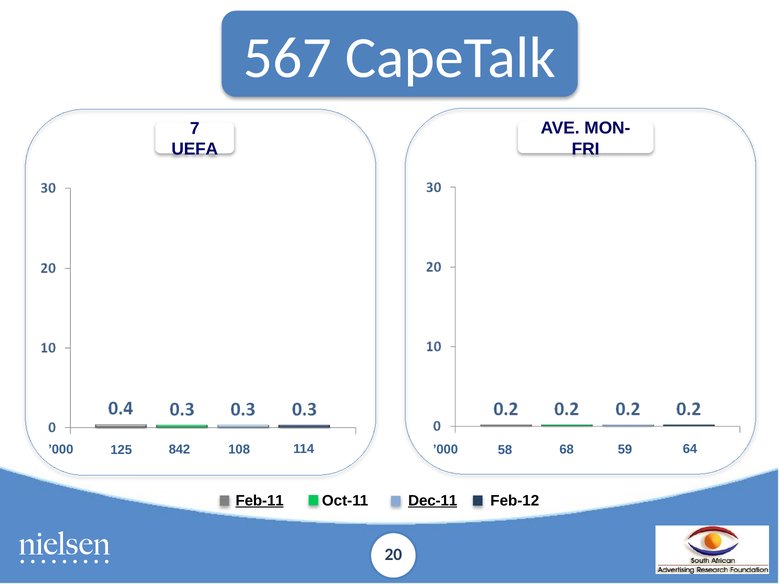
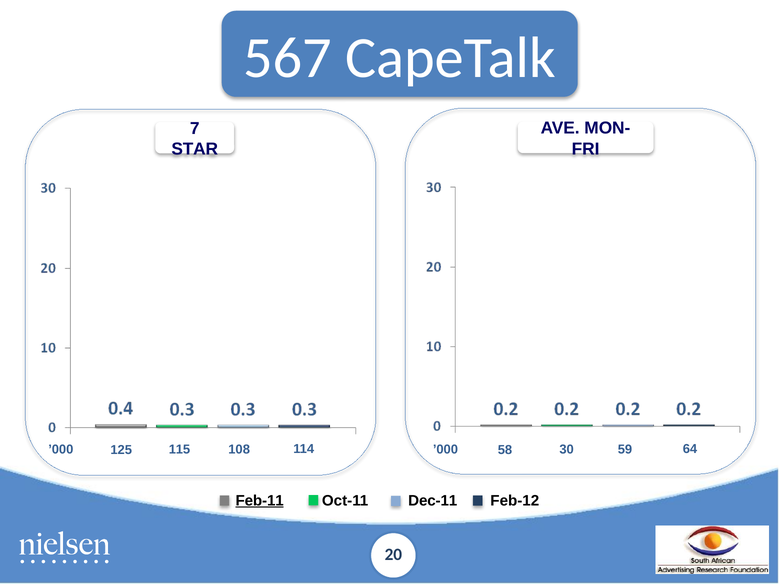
UEFA: UEFA -> STAR (195, 149)
842: 842 -> 115 (179, 450)
68: 68 -> 30 (567, 450)
Dec-11 underline: present -> none (433, 501)
